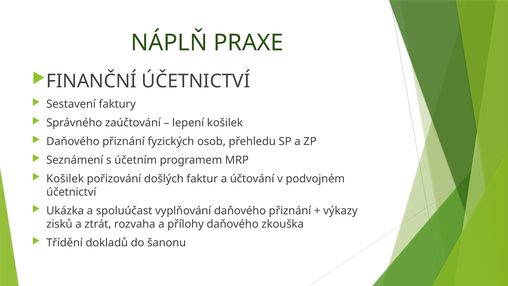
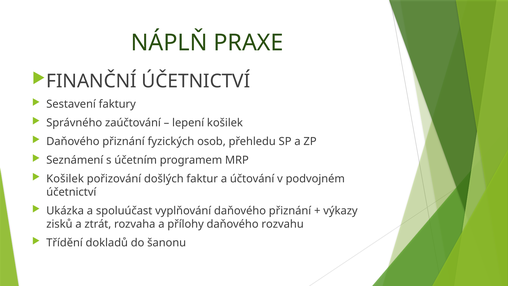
zkouška: zkouška -> rozvahu (283, 224)
